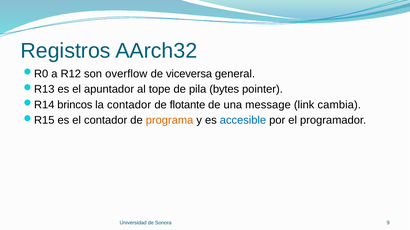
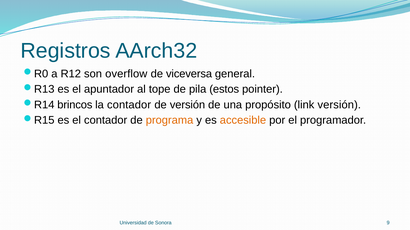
bytes: bytes -> estos (224, 90)
de flotante: flotante -> versión (187, 105)
message: message -> propósito (268, 105)
link cambia: cambia -> versión (339, 105)
accesible colour: blue -> orange (243, 121)
